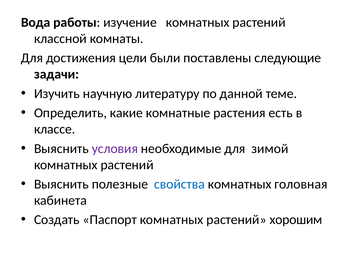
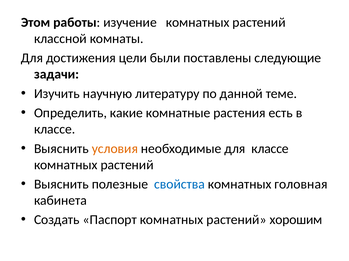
Вода: Вода -> Этом (36, 22)
условия colour: purple -> orange (115, 149)
для зимой: зимой -> классе (270, 149)
